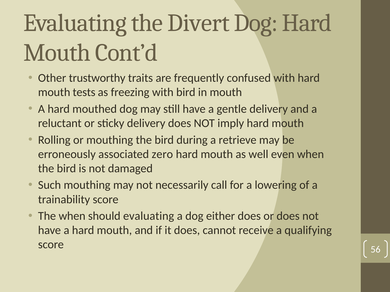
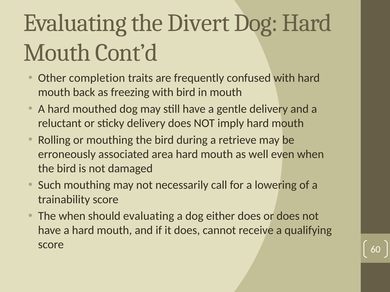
trustworthy: trustworthy -> completion (97, 78)
tests: tests -> back (84, 92)
zero: zero -> area (162, 154)
56: 56 -> 60 (376, 250)
